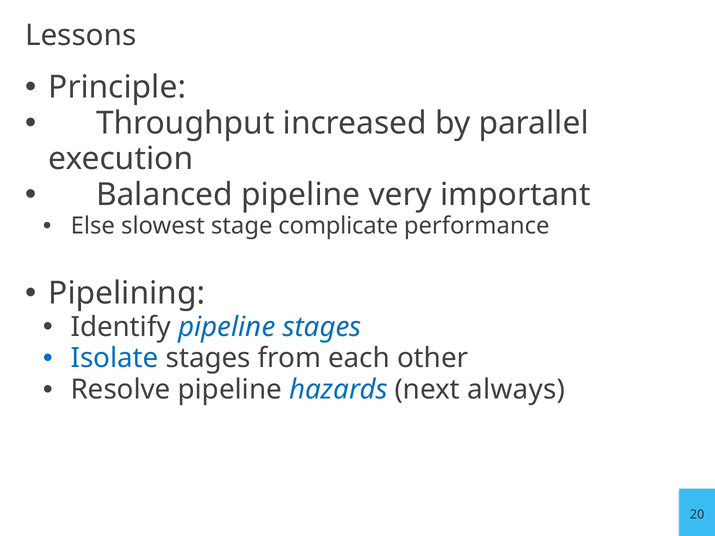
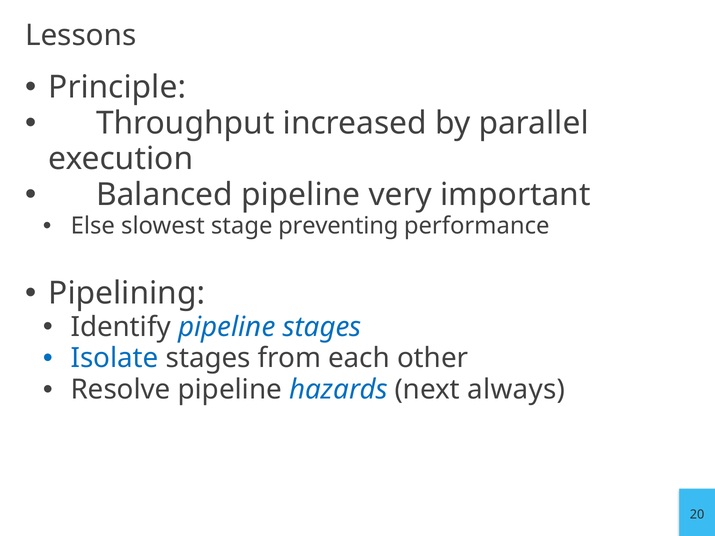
complicate: complicate -> preventing (338, 226)
